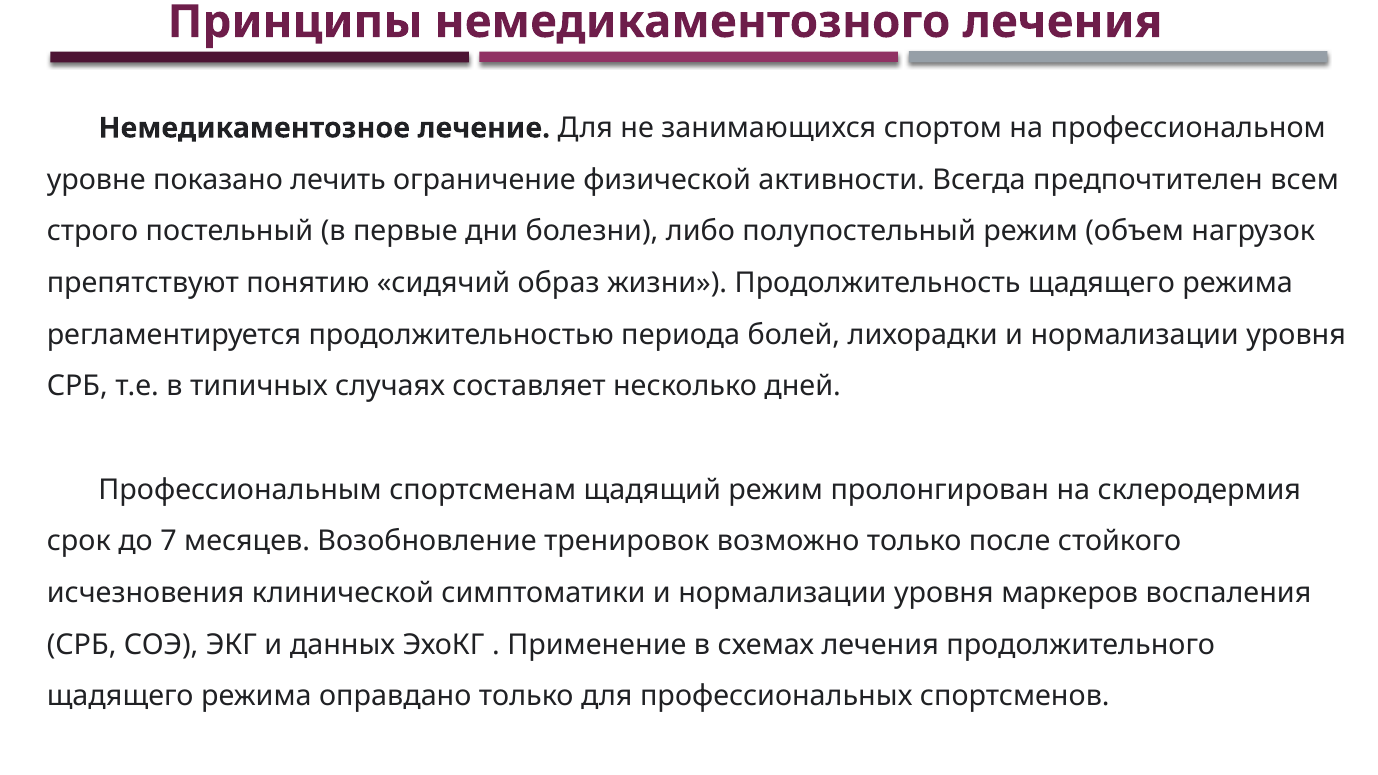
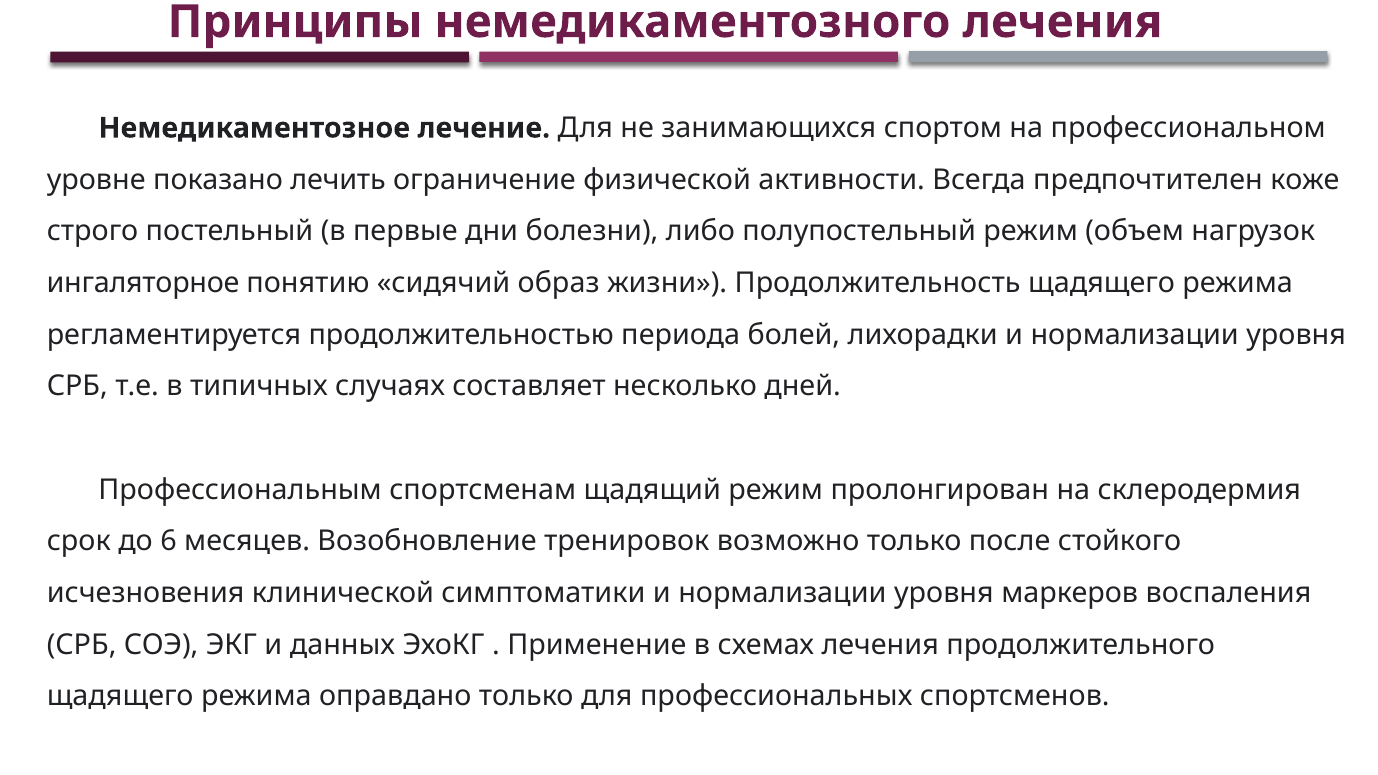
всем: всем -> коже (1305, 180)
препятствуют: препятствуют -> ингаляторное (143, 283)
7: 7 -> 6 (169, 541)
